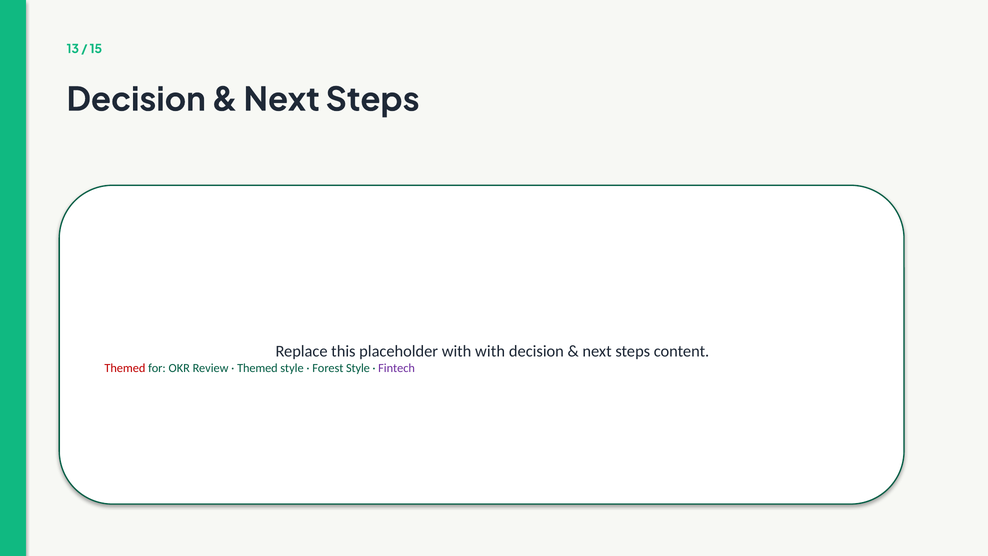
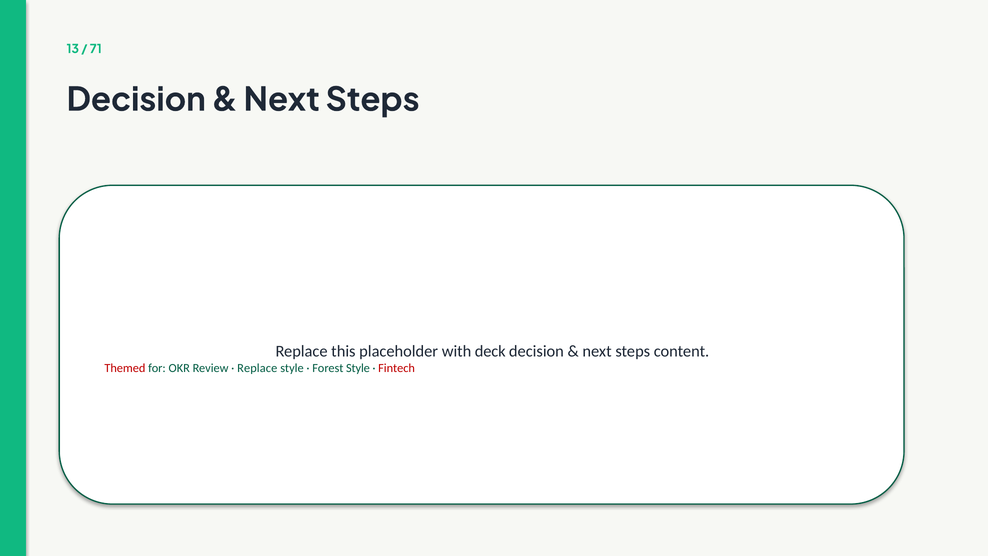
15: 15 -> 71 (96, 49)
with with: with -> deck (490, 351)
Themed: Themed -> Replace (257, 368)
Fintech colour: purple -> red (397, 368)
